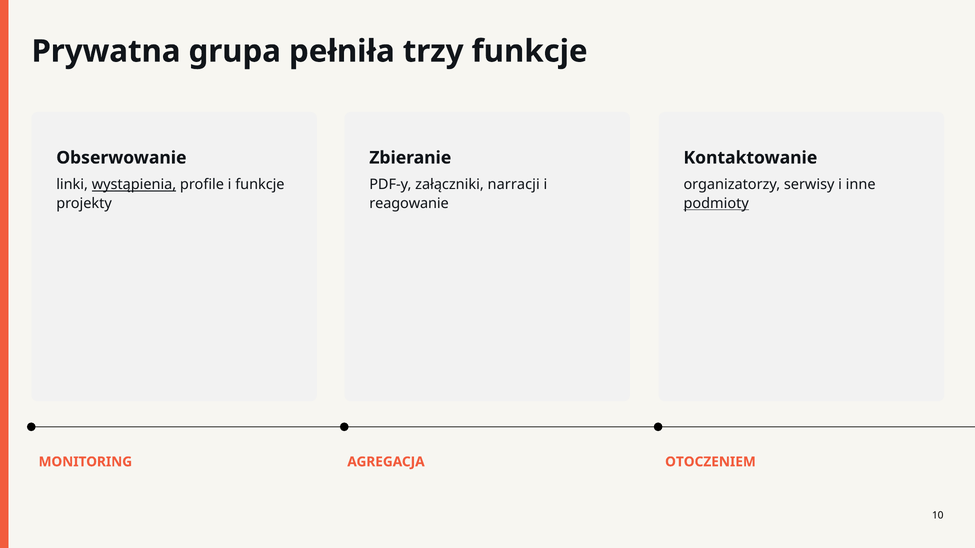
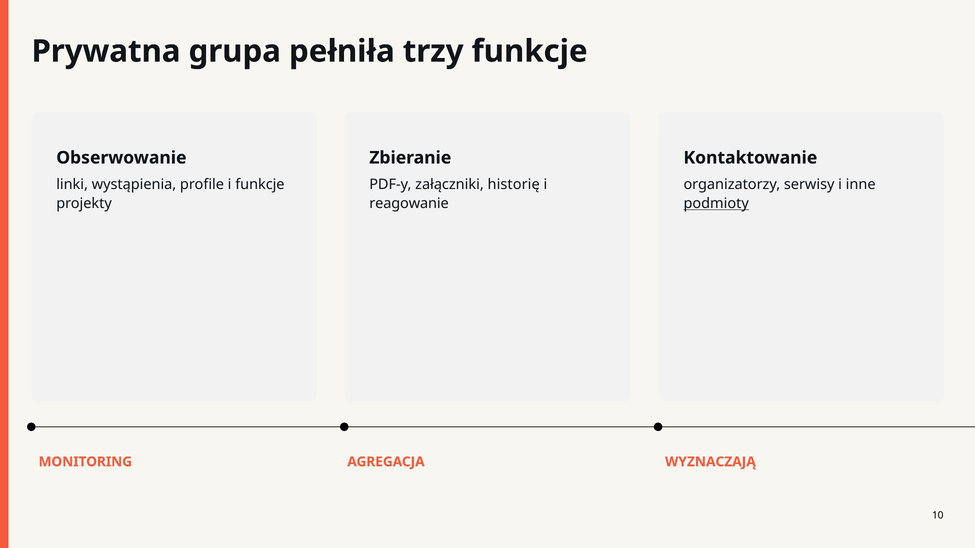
wystąpienia underline: present -> none (134, 185)
narracji: narracji -> historię (514, 185)
OTOCZENIEM: OTOCZENIEM -> WYZNACZAJĄ (710, 462)
